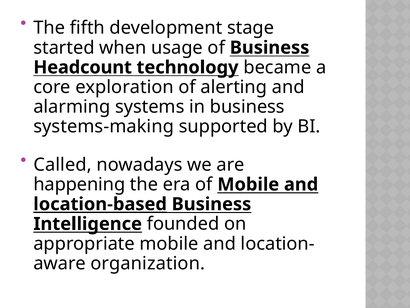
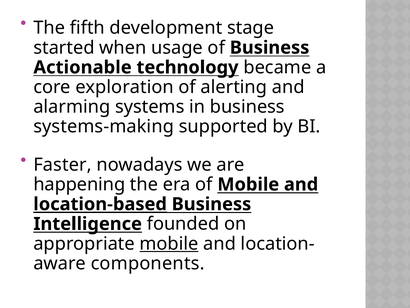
Headcount: Headcount -> Actionable (83, 67)
Called: Called -> Faster (63, 164)
mobile underline: none -> present (169, 243)
organization: organization -> components (148, 263)
